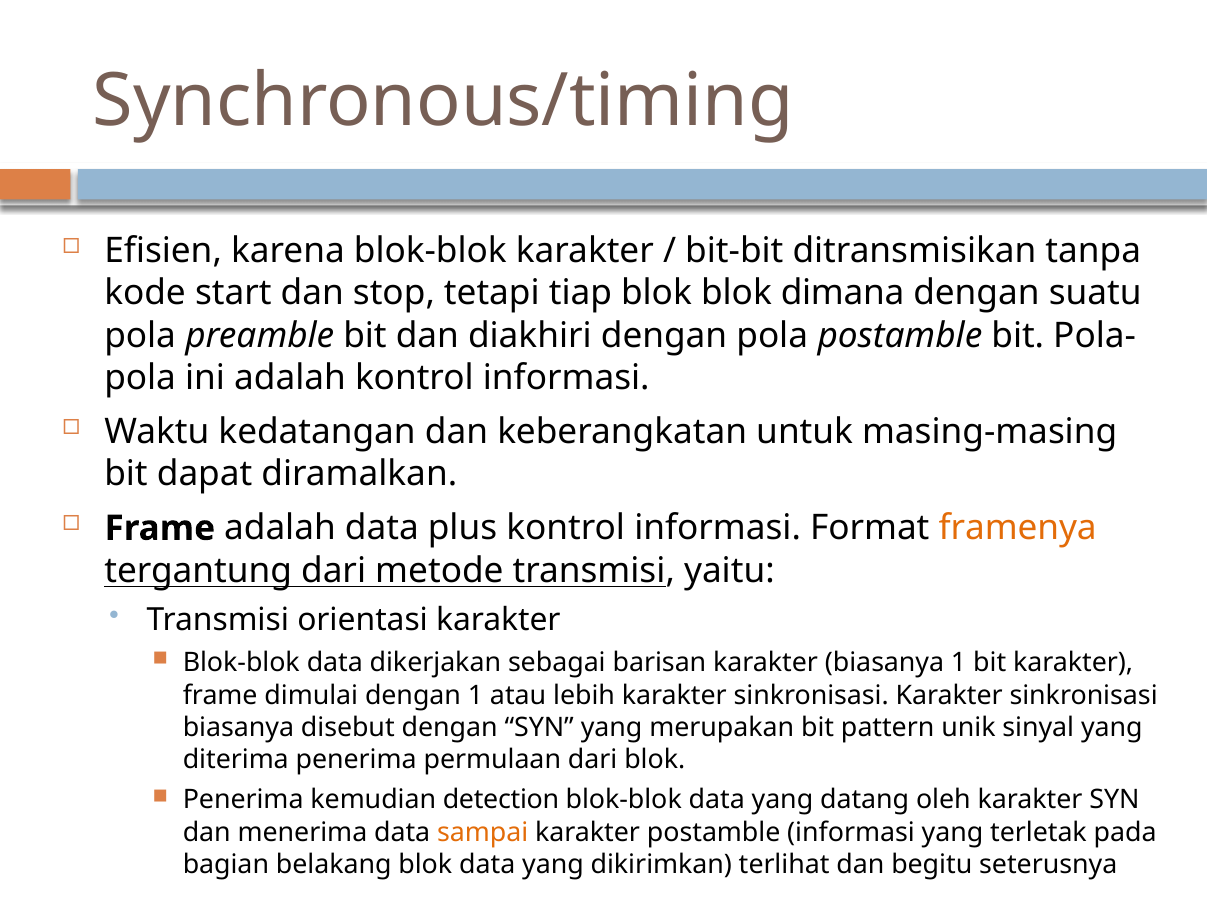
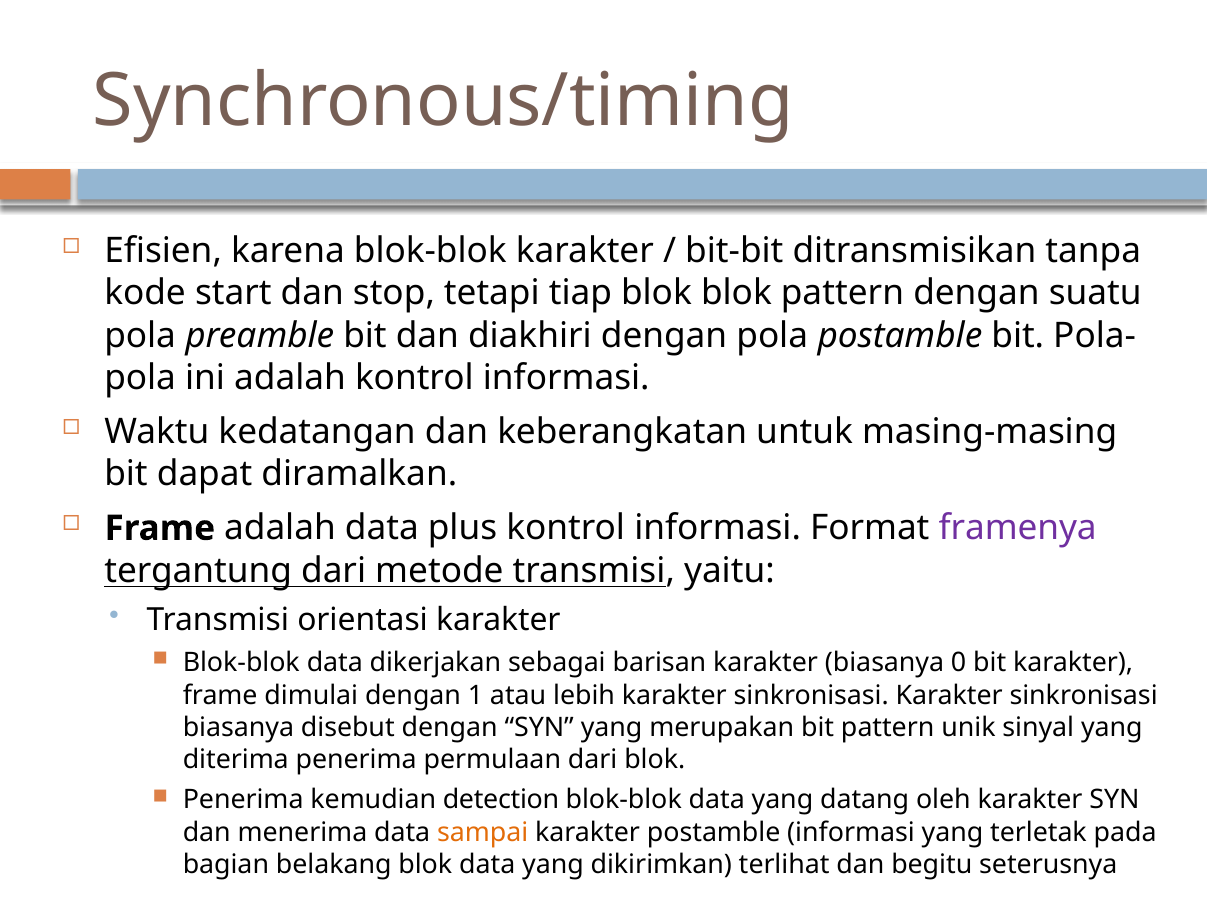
blok dimana: dimana -> pattern (842, 293)
framenya colour: orange -> purple (1018, 528)
biasanya 1: 1 -> 0 (959, 662)
